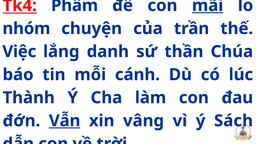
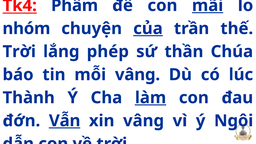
của underline: none -> present (148, 29)
Việc: Việc -> Trời (19, 52)
danh: danh -> phép (108, 52)
mỗi cánh: cánh -> vâng (138, 75)
làm underline: none -> present (151, 98)
Sách: Sách -> Ngôi (234, 121)
